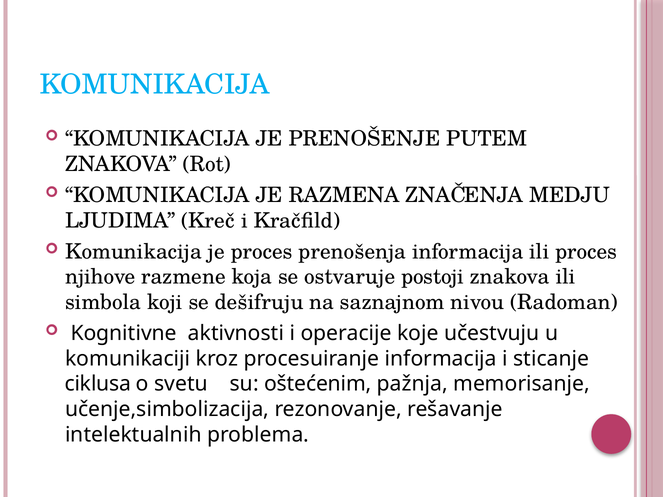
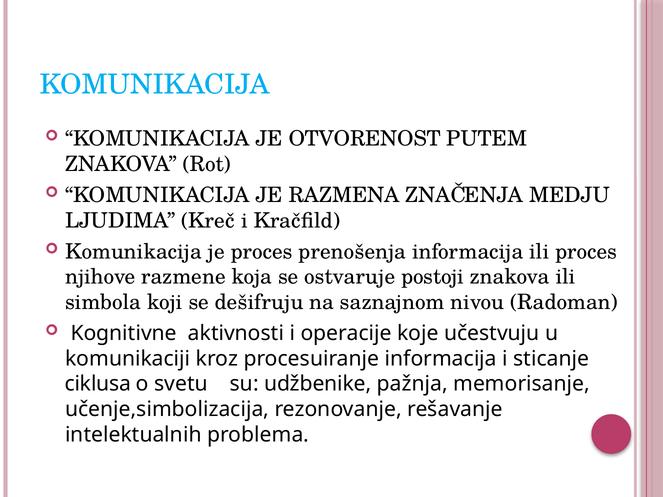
PRENOŠENJE: PRENOŠENJE -> OTVORENOST (365, 139)
oštećenim: oštećenim -> udžbenike (318, 384)
